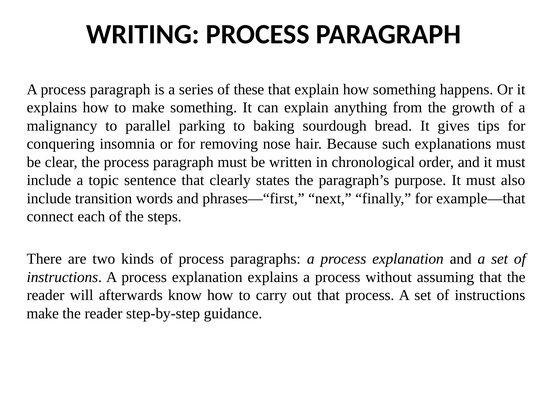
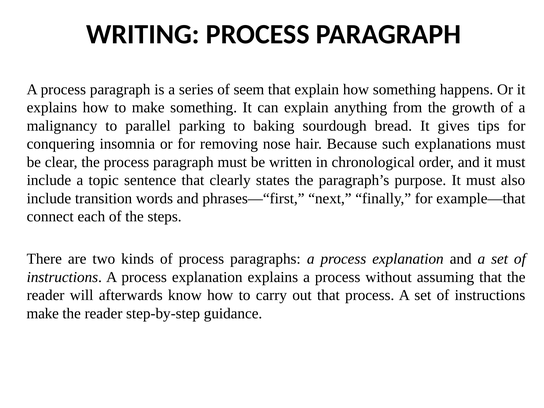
these: these -> seem (249, 89)
